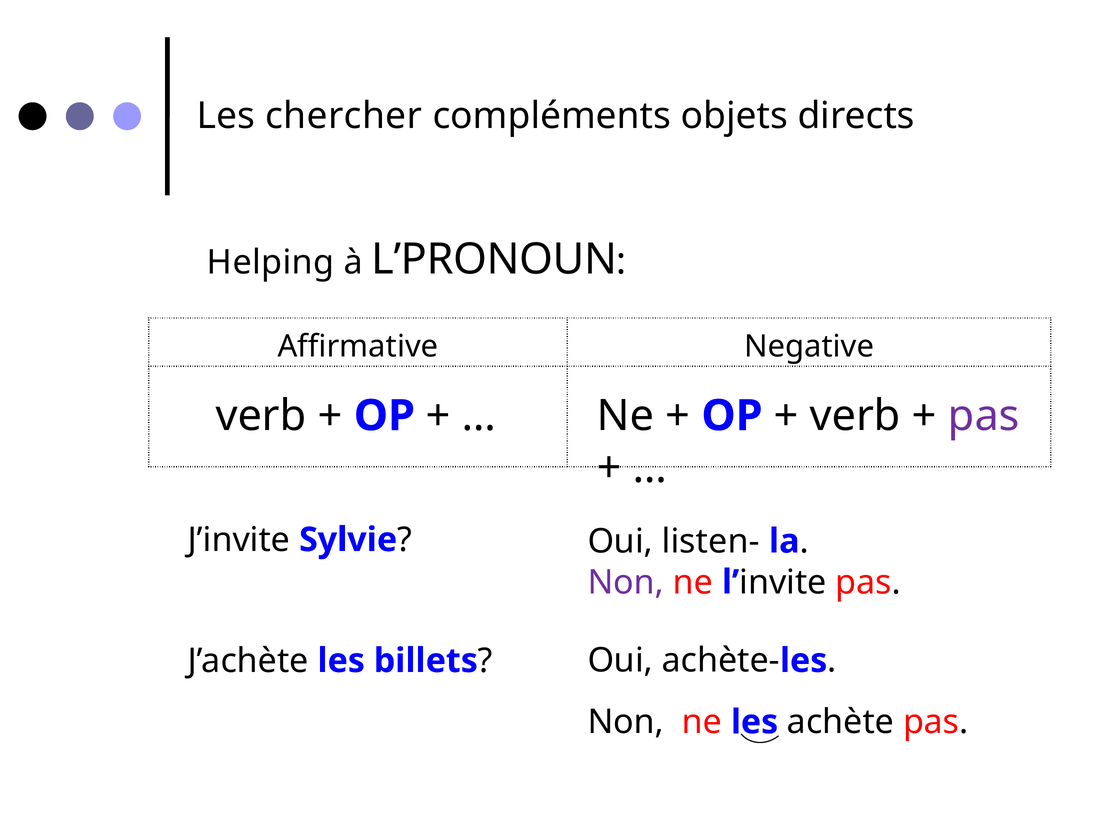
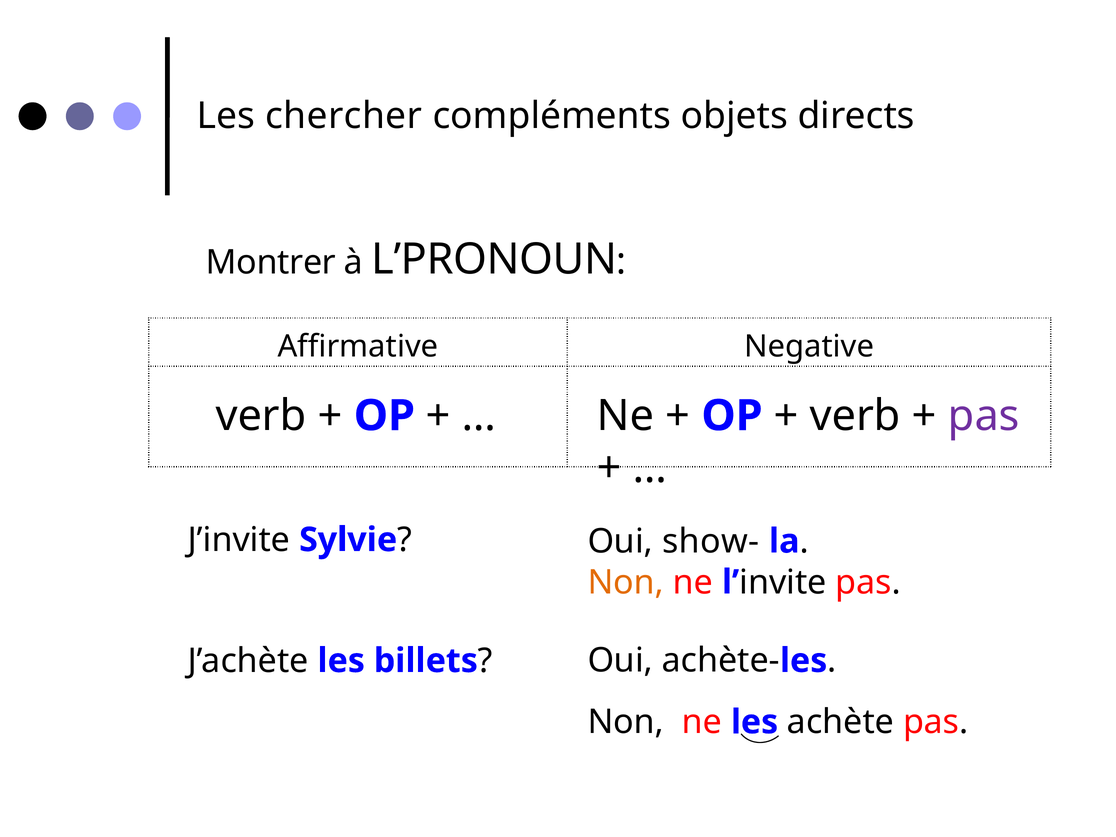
Helping: Helping -> Montrer (271, 263)
listen-: listen- -> show- (711, 541)
Non colour: purple -> orange (626, 582)
